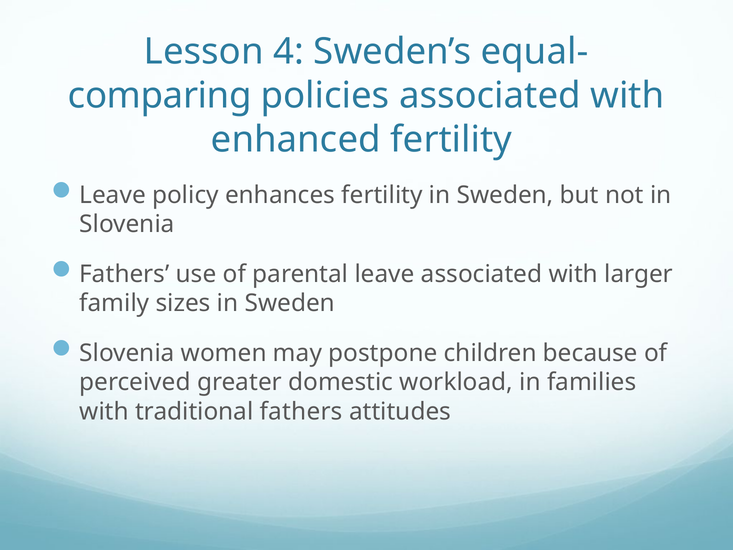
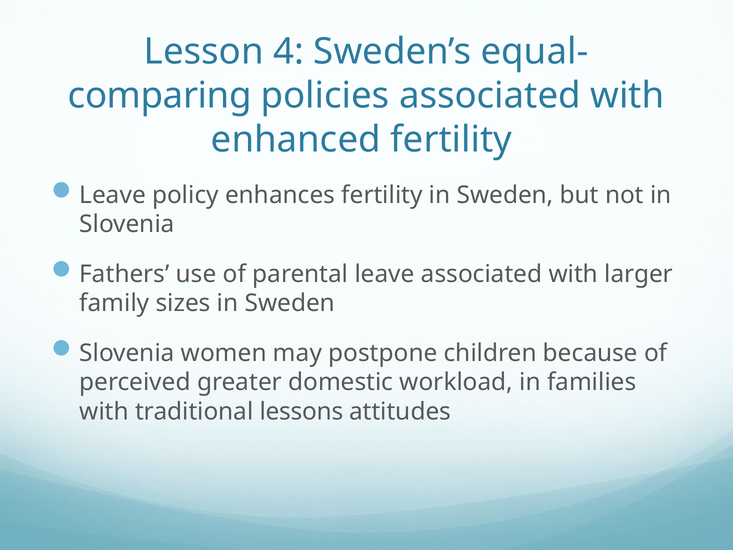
traditional fathers: fathers -> lessons (301, 412)
